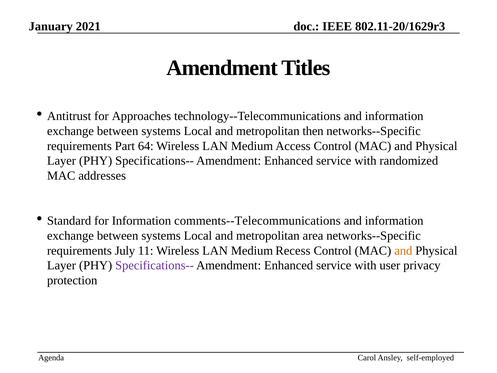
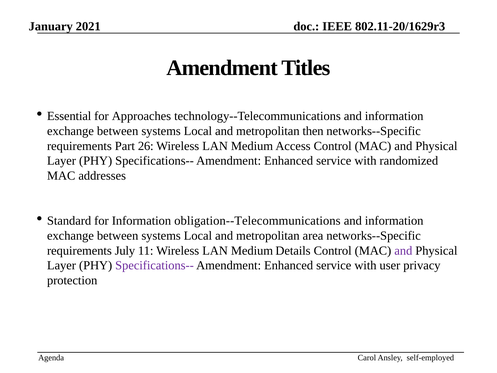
Antitrust: Antitrust -> Essential (69, 116)
64: 64 -> 26 (146, 146)
comments--Telecommunications: comments--Telecommunications -> obligation--Telecommunications (257, 221)
Recess: Recess -> Details (293, 250)
and colour: orange -> purple (403, 250)
